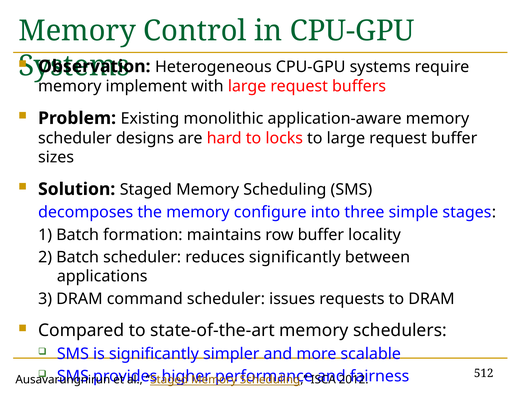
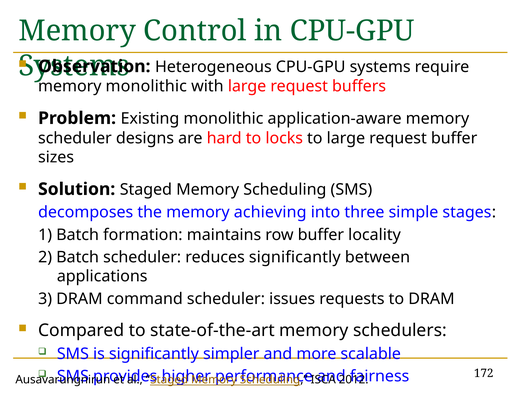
memory implement: implement -> monolithic (146, 87)
configure: configure -> achieving (270, 213)
512: 512 -> 172 (484, 374)
